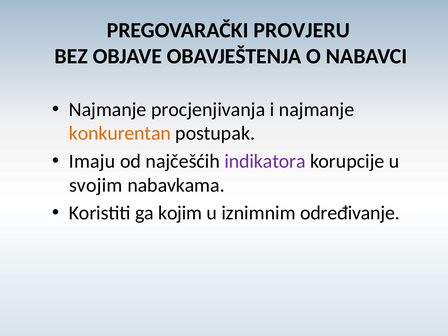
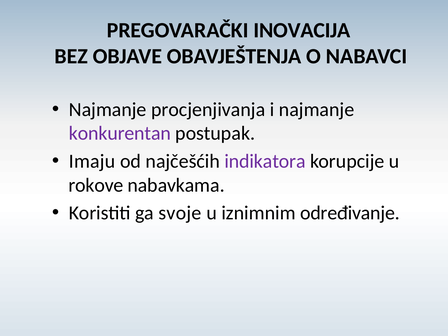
PROVJERU: PROVJERU -> INOVACIJA (302, 30)
konkurentan colour: orange -> purple (120, 133)
svojim: svojim -> rokove (96, 185)
kojim: kojim -> svoje (180, 213)
